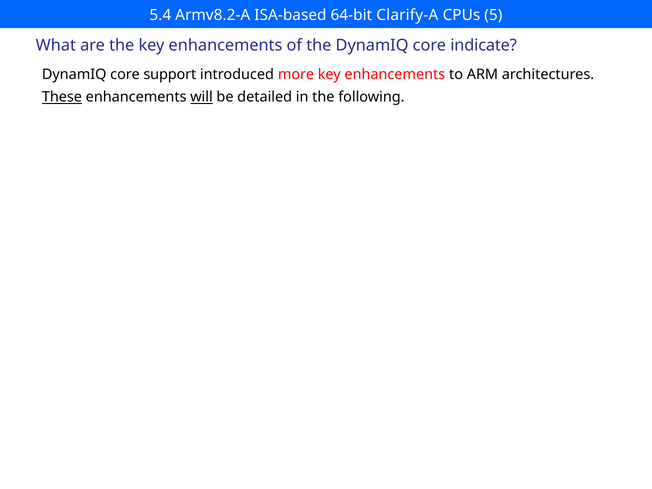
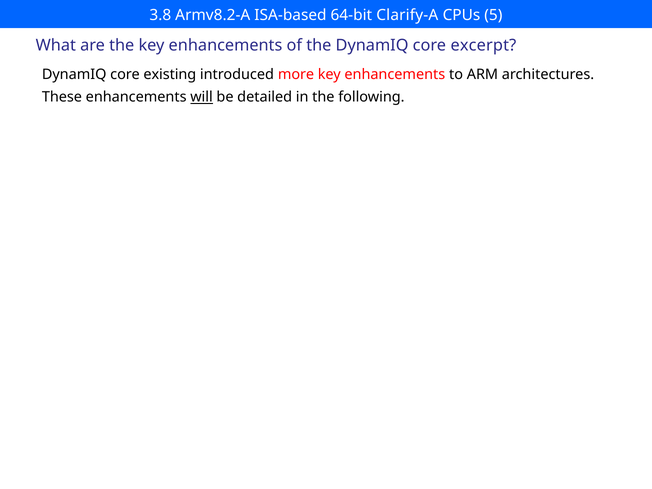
5.4: 5.4 -> 3.8 (160, 15)
indicate: indicate -> excerpt (483, 46)
support: support -> existing (170, 74)
These underline: present -> none (62, 97)
